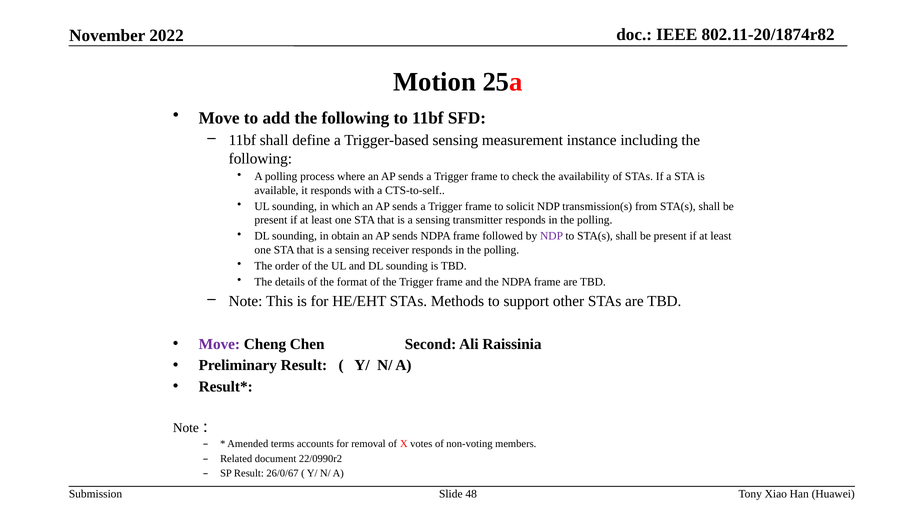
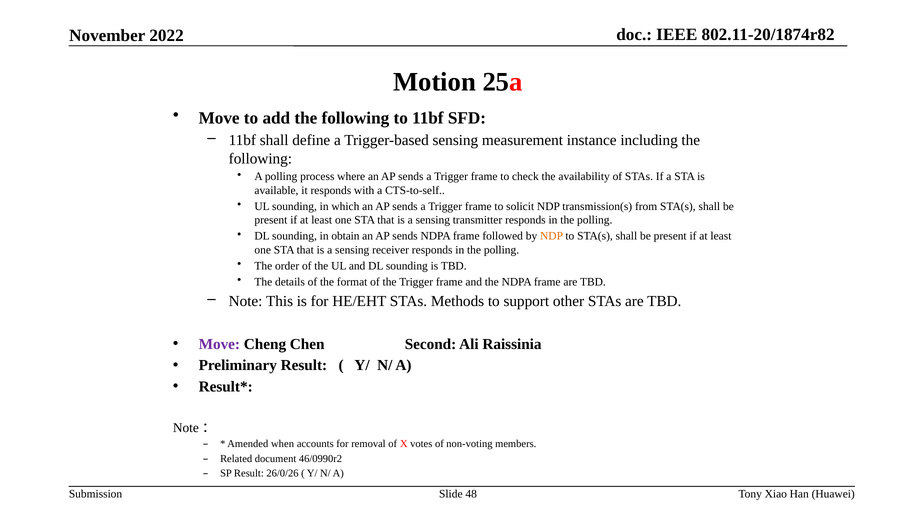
NDP colour: purple -> orange (552, 236)
terms: terms -> when (283, 444)
22/0990r2: 22/0990r2 -> 46/0990r2 (321, 459)
26/0/67: 26/0/67 -> 26/0/26 (282, 474)
